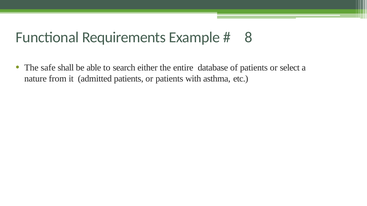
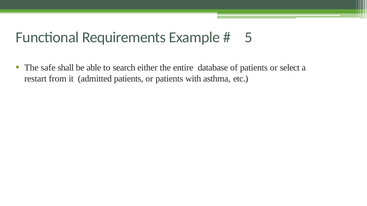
8: 8 -> 5 (248, 37)
nature: nature -> restart (35, 79)
